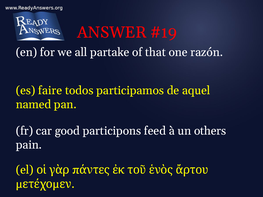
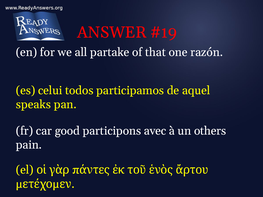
faire: faire -> celui (50, 91)
named: named -> speaks (33, 105)
feed: feed -> avec (155, 131)
